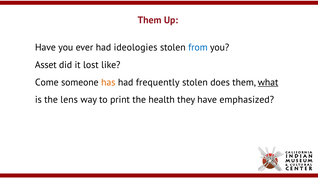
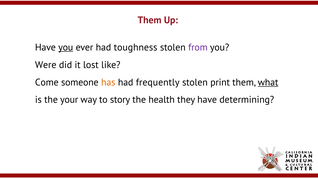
you underline: none -> present (66, 47)
ideologies: ideologies -> toughness (136, 47)
from colour: blue -> purple (198, 47)
Asset: Asset -> Were (46, 65)
does: does -> print (220, 82)
lens: lens -> your (69, 100)
print: print -> story (120, 100)
emphasized: emphasized -> determining (247, 100)
